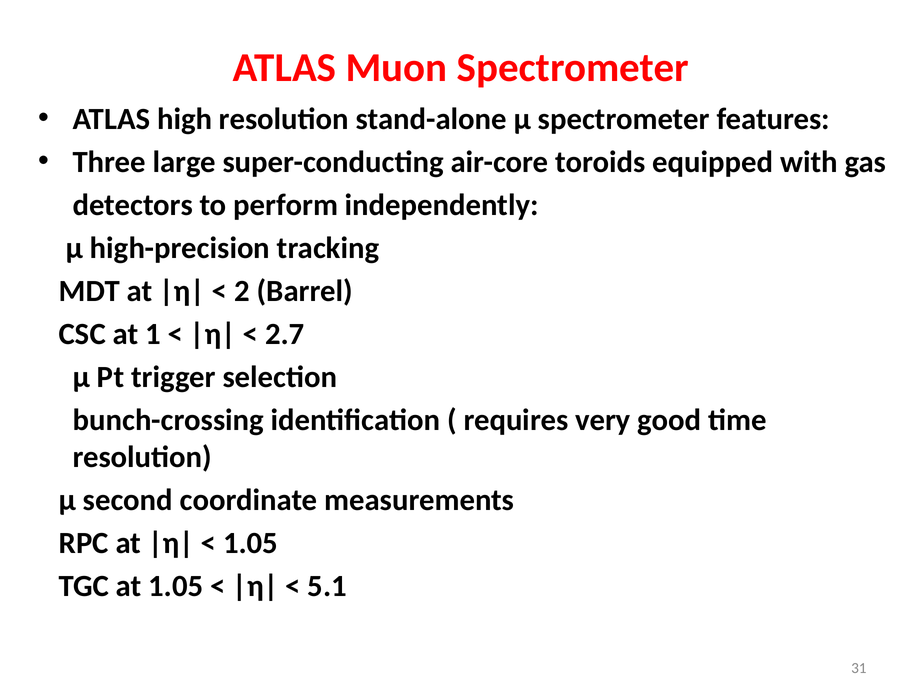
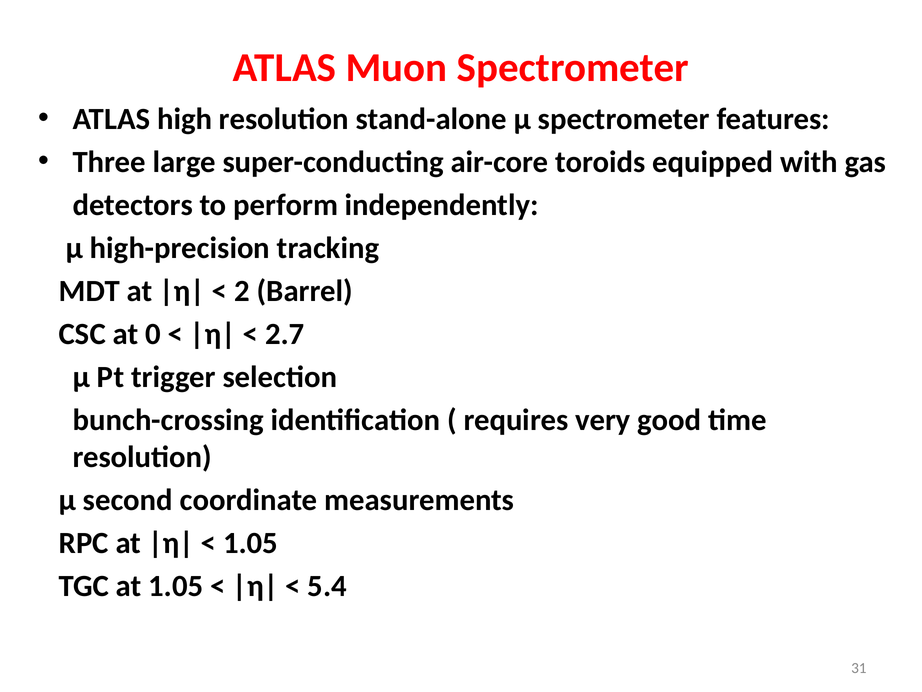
1: 1 -> 0 (153, 334)
5.1: 5.1 -> 5.4 (327, 586)
